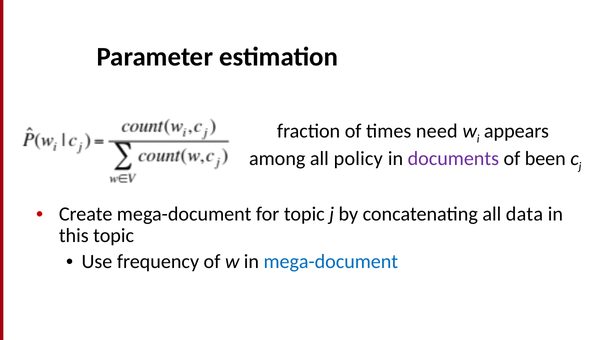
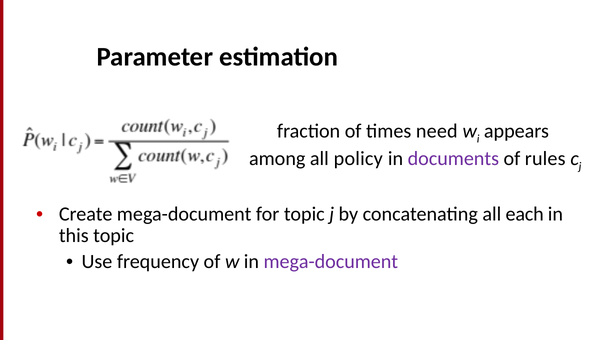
been: been -> rules (545, 158)
data: data -> each (525, 214)
mega-document colour: blue -> purple (331, 261)
